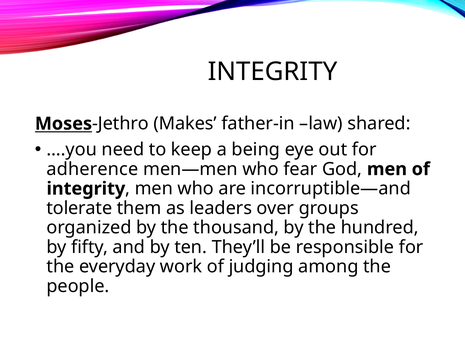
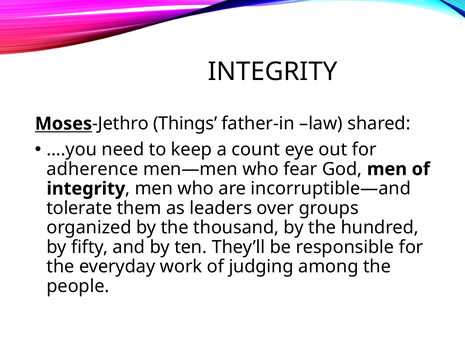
Makes: Makes -> Things (185, 124)
being: being -> count (256, 150)
